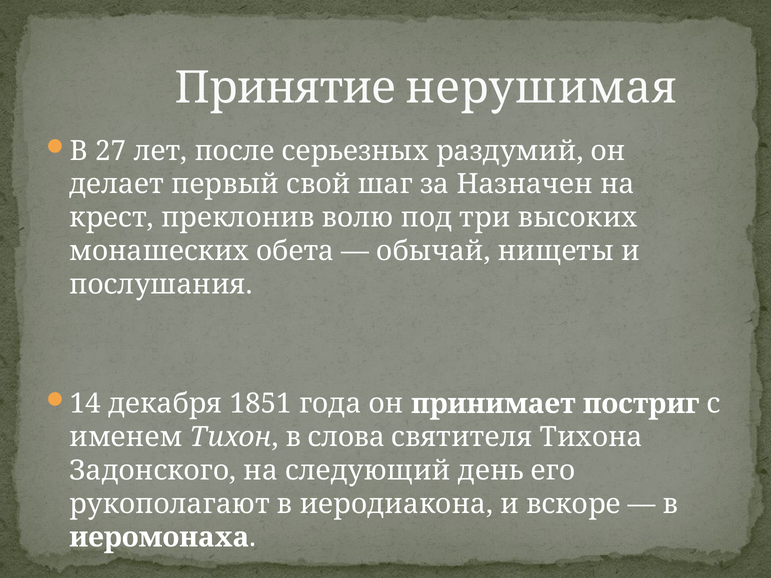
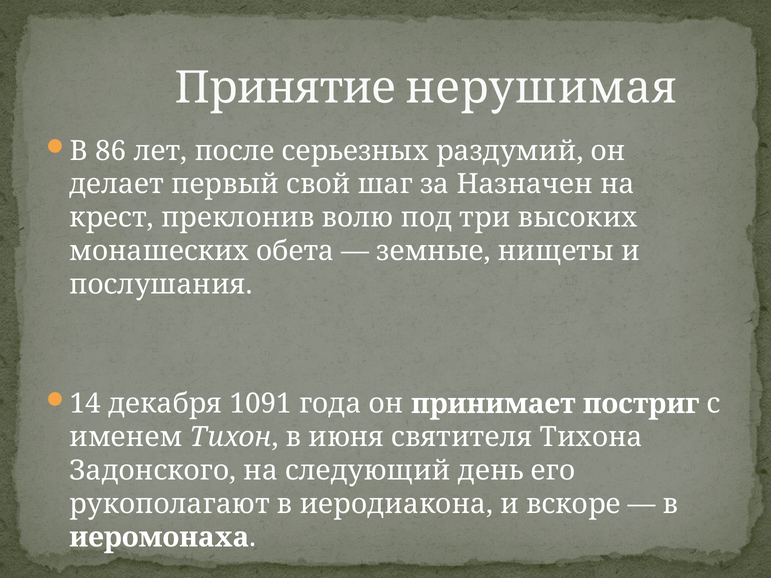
27: 27 -> 86 (111, 151)
обычай: обычай -> земные (434, 251)
1851: 1851 -> 1091 (261, 404)
слова: слова -> июня (346, 437)
